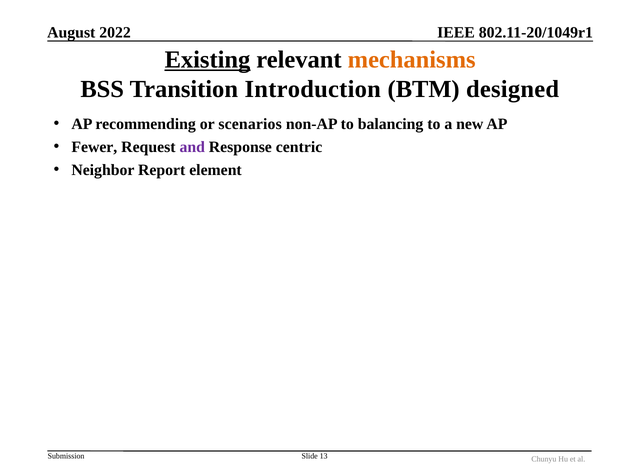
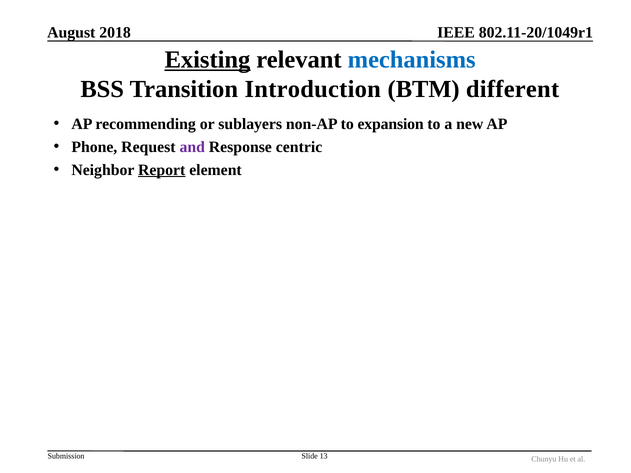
2022: 2022 -> 2018 (115, 33)
mechanisms colour: orange -> blue (412, 60)
designed: designed -> different (513, 89)
scenarios: scenarios -> sublayers (250, 124)
balancing: balancing -> expansion (391, 124)
Fewer: Fewer -> Phone (94, 147)
Report underline: none -> present (162, 170)
